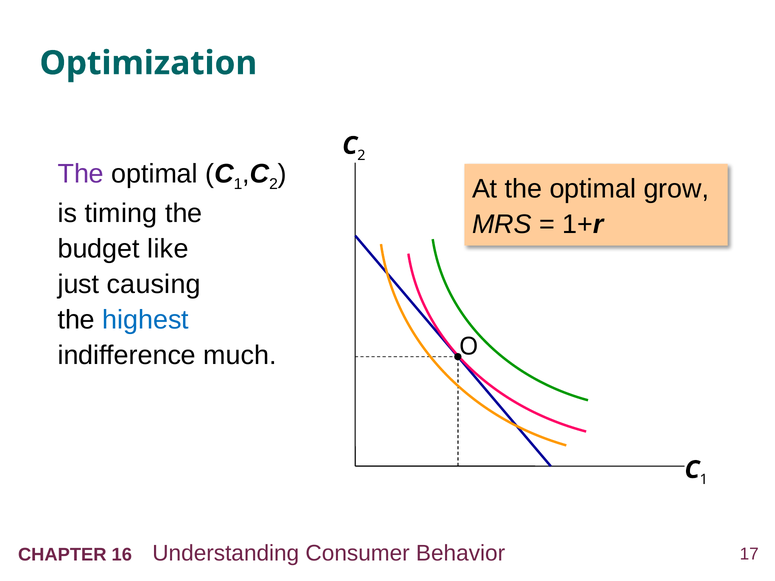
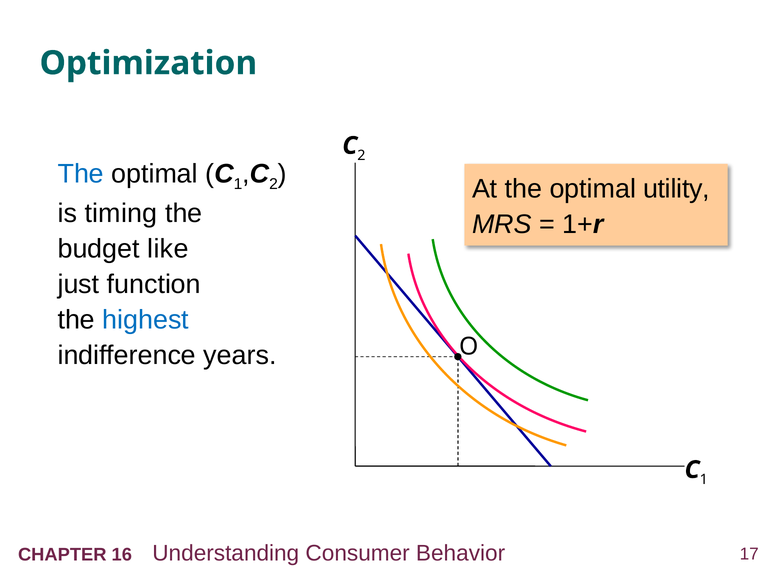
The colour: purple -> blue (81, 174)
grow: grow -> utility (676, 189)
causing: causing -> function (154, 285)
much: much -> years (240, 356)
